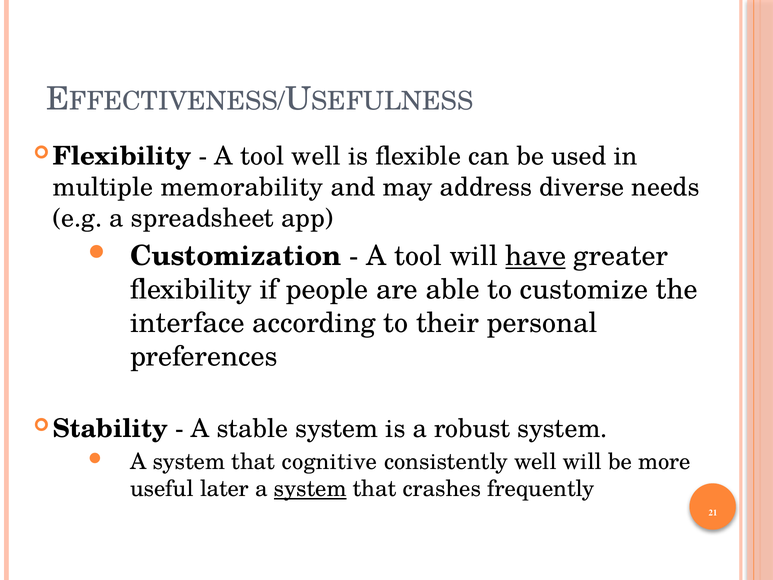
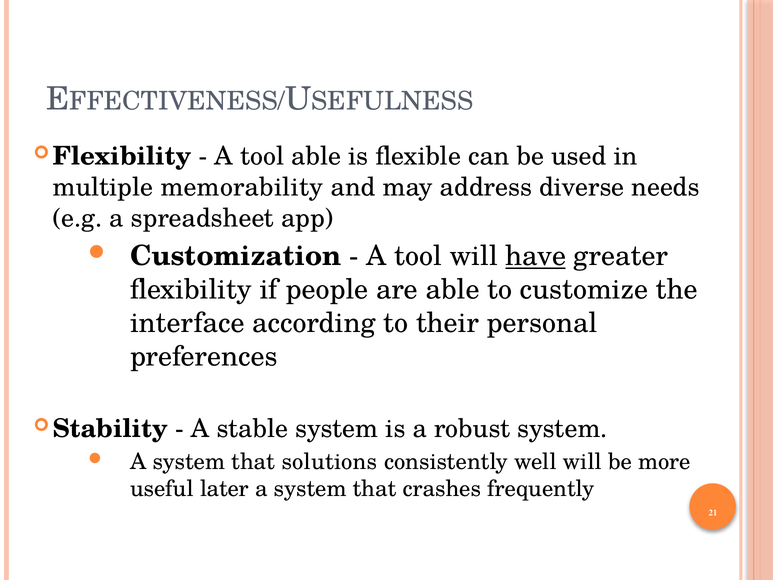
tool well: well -> able (316, 156)
cognitive: cognitive -> solutions (329, 462)
system underline: present -> none (310, 489)
